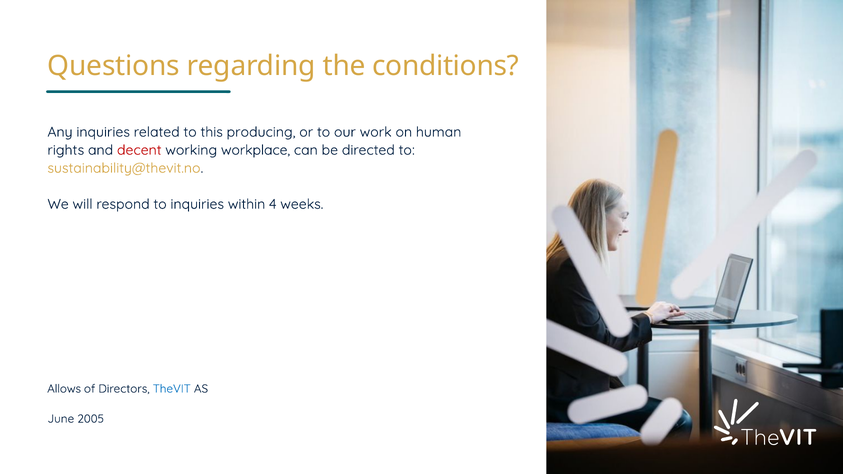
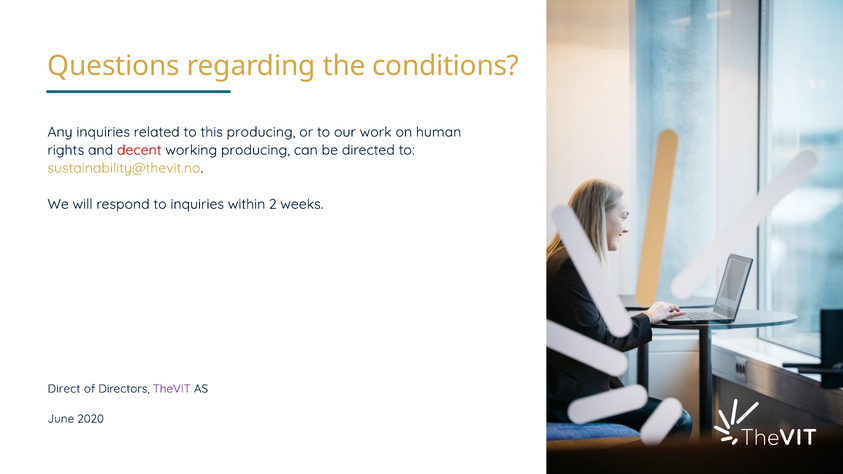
working workplace: workplace -> producing (255, 150)
4: 4 -> 2 (273, 204)
Allows: Allows -> Direct (64, 389)
TheVIT colour: blue -> purple (172, 389)
2005: 2005 -> 2020 (91, 419)
